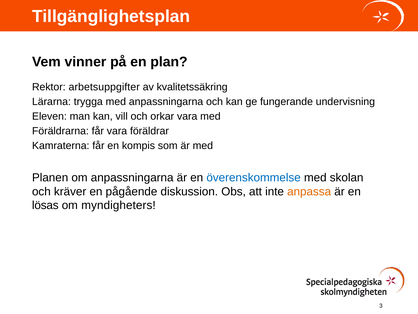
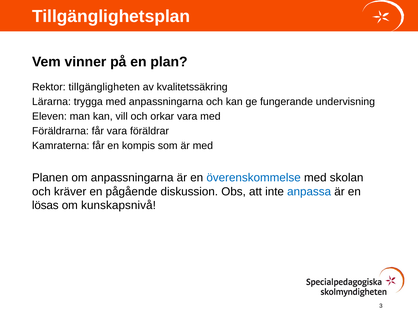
arbetsuppgifter: arbetsuppgifter -> tillgängligheten (104, 87)
anpassa colour: orange -> blue (309, 191)
myndigheters: myndigheters -> kunskapsnivå (119, 205)
